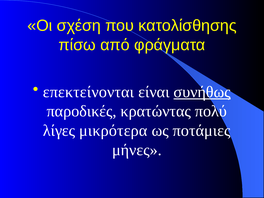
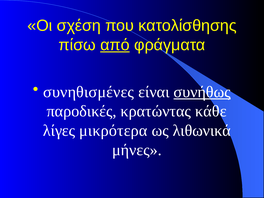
από underline: none -> present (115, 45)
επεκτείνονται: επεκτείνονται -> συνηθισμένες (89, 92)
πολύ: πολύ -> κάθε (211, 111)
ποτάμιες: ποτάμιες -> λιθωνικά (202, 131)
